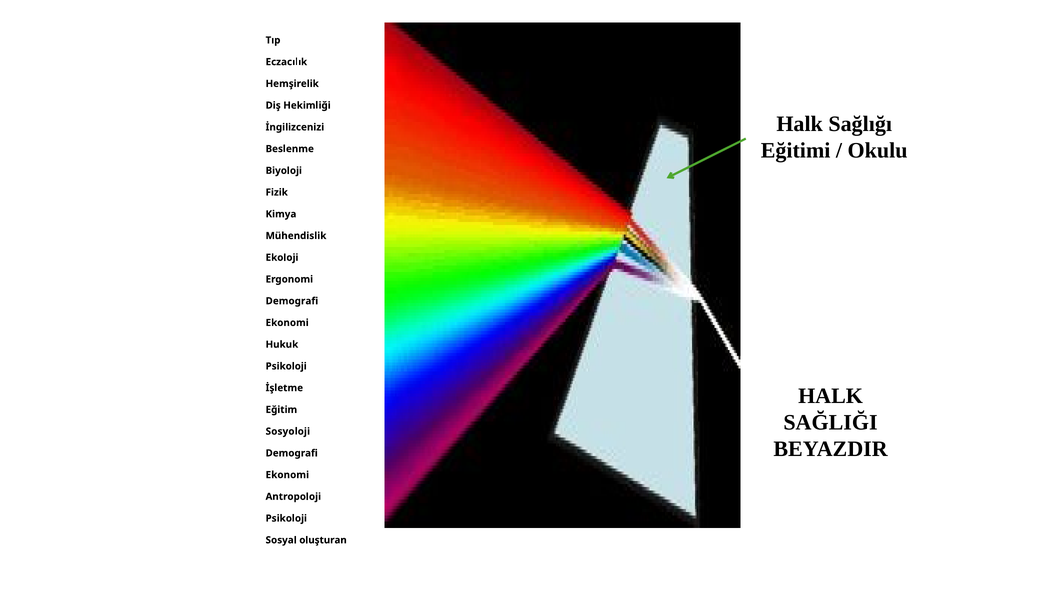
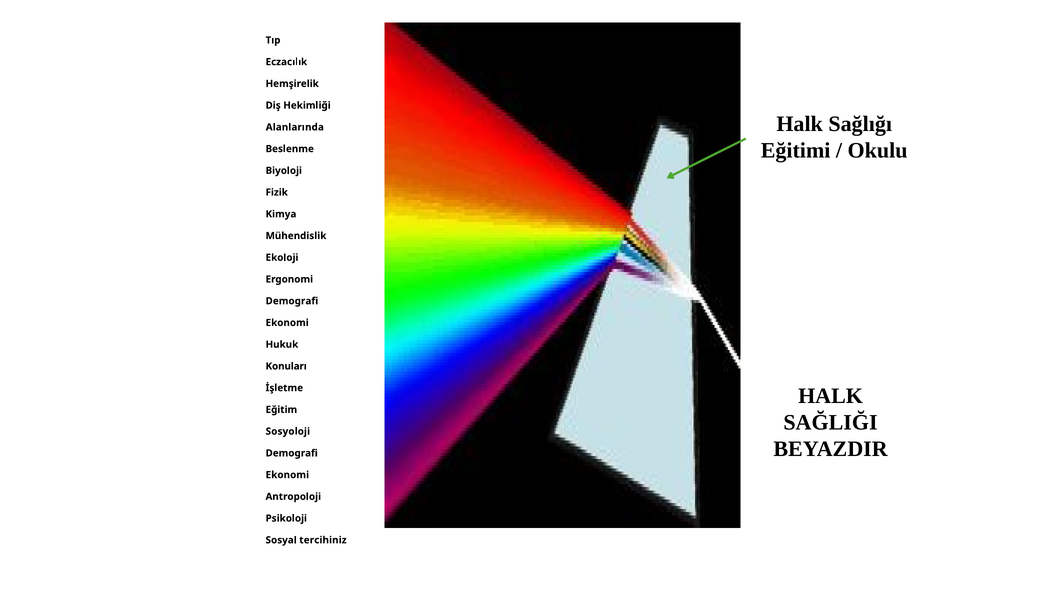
İngilizcenizi: İngilizcenizi -> Alanlarında (295, 127)
Psikoloji: Psikoloji -> Konuları (286, 366)
oluşturan: oluşturan -> tercihiniz (323, 540)
